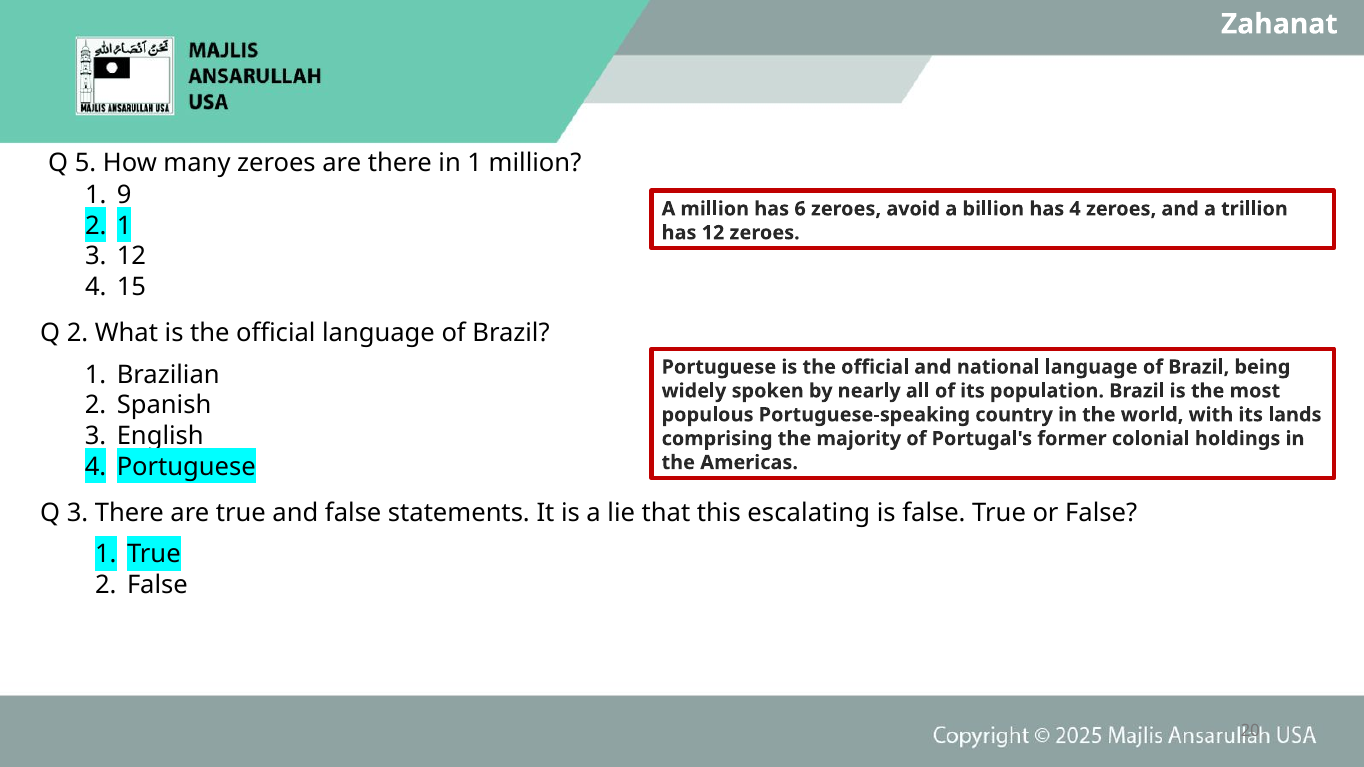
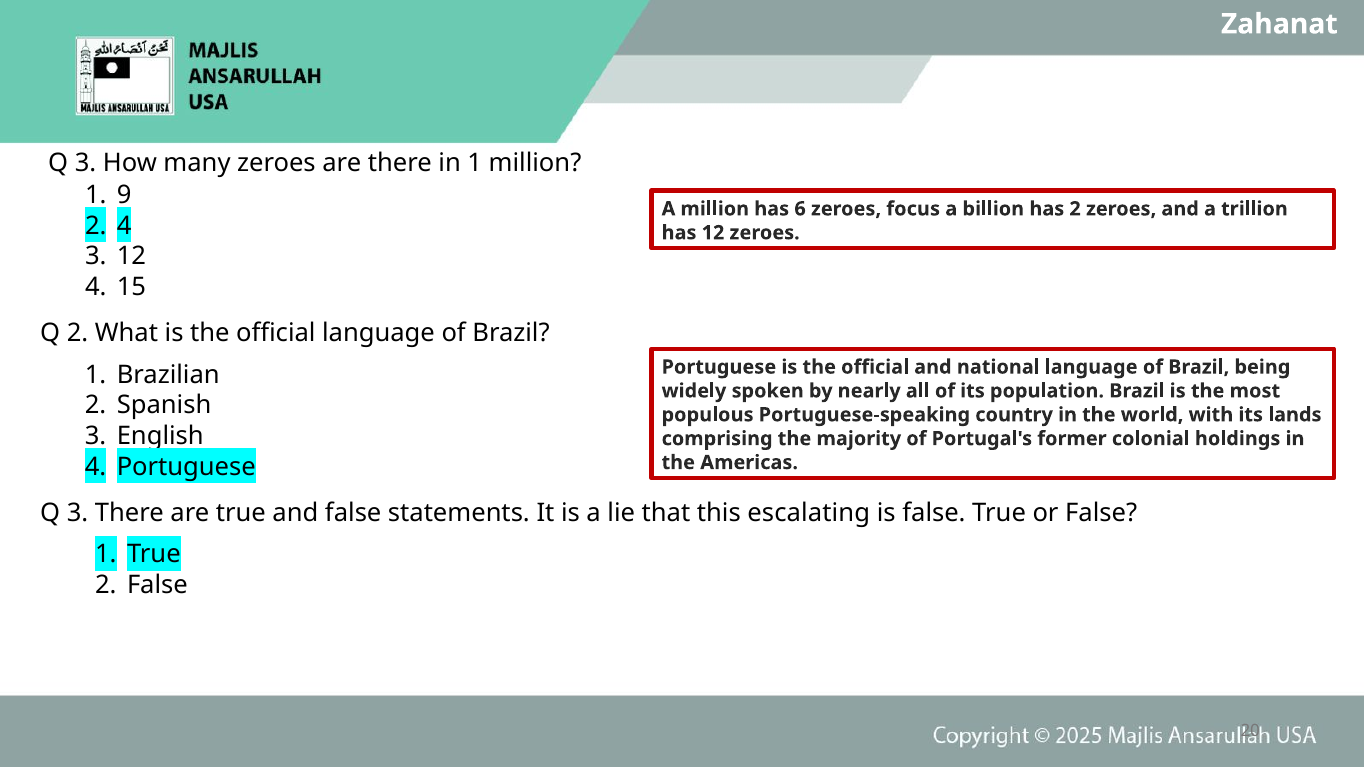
5: 5 -> 3 (85, 163)
avoid: avoid -> focus (913, 209)
has 4: 4 -> 2 (1075, 209)
2 1: 1 -> 4 (124, 226)
